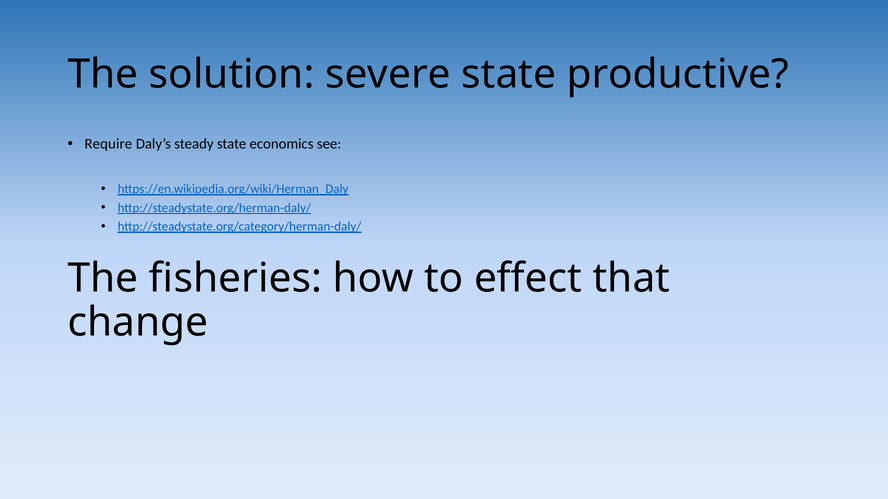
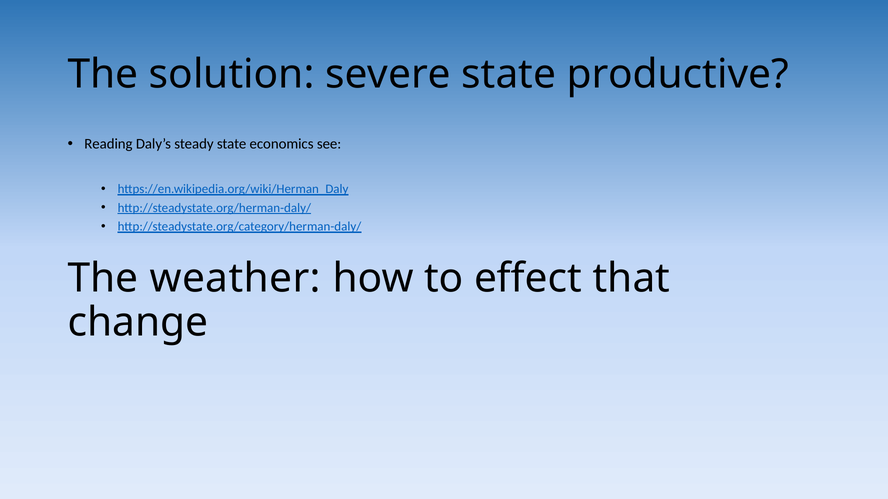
Require: Require -> Reading (108, 144)
fisheries: fisheries -> weather (235, 279)
